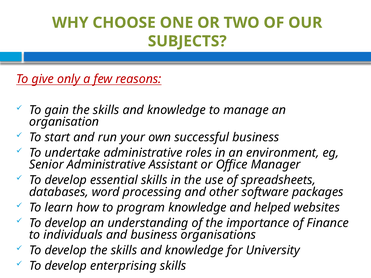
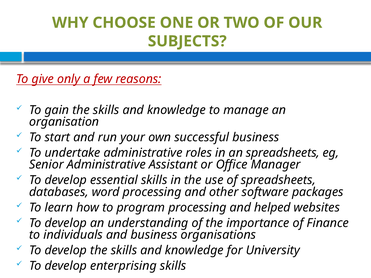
an environment: environment -> spreadsheets (283, 153)
program knowledge: knowledge -> processing (197, 208)
